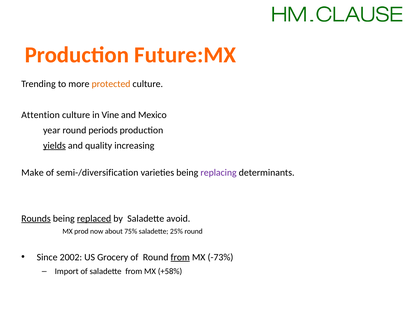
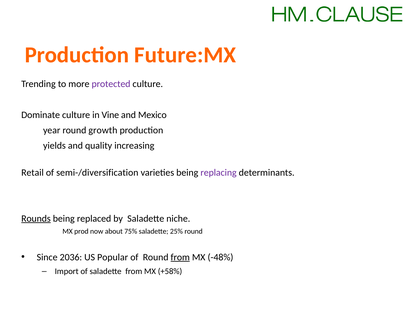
protected colour: orange -> purple (111, 84)
Attention: Attention -> Dominate (41, 115)
periods: periods -> growth (103, 130)
yields underline: present -> none (54, 145)
Make: Make -> Retail (33, 173)
replaced underline: present -> none (94, 219)
avoid: avoid -> niche (178, 219)
2002: 2002 -> 2036 (71, 257)
Grocery: Grocery -> Popular (113, 257)
-73%: -73% -> -48% (220, 257)
